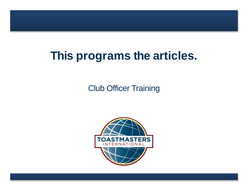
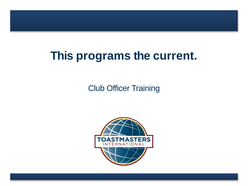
articles: articles -> current (175, 56)
